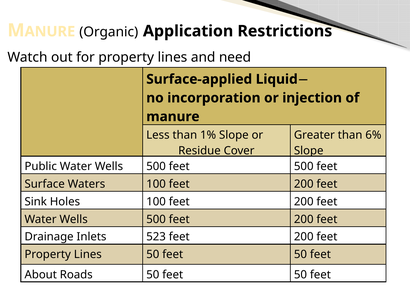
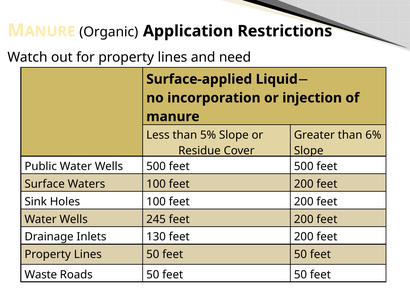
1%: 1% -> 5% (208, 135)
500: 500 -> 245 (156, 219)
523: 523 -> 130 (156, 237)
About: About -> Waste (41, 274)
